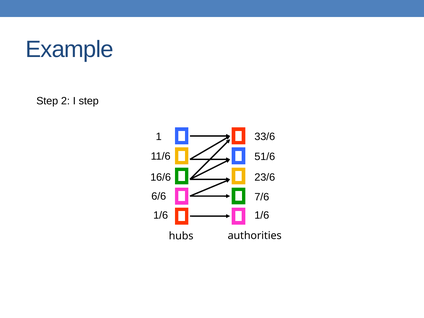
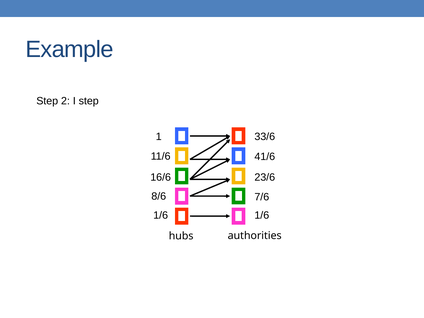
51/6: 51/6 -> 41/6 (265, 157)
6/6: 6/6 -> 8/6 (159, 196)
